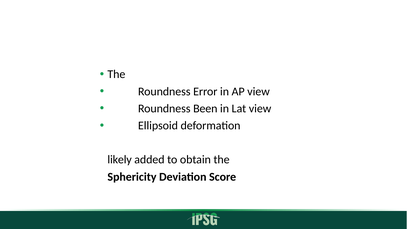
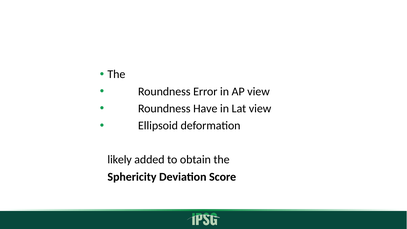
Been: Been -> Have (205, 109)
